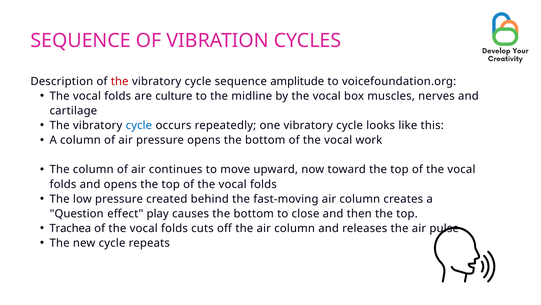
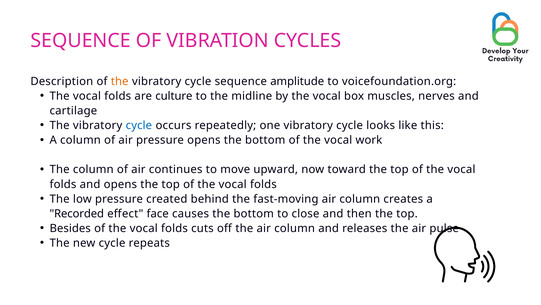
the colour: red -> orange (120, 81)
Question: Question -> Recorded (77, 213)
play: play -> face (158, 213)
Trachea: Trachea -> Besides (70, 228)
